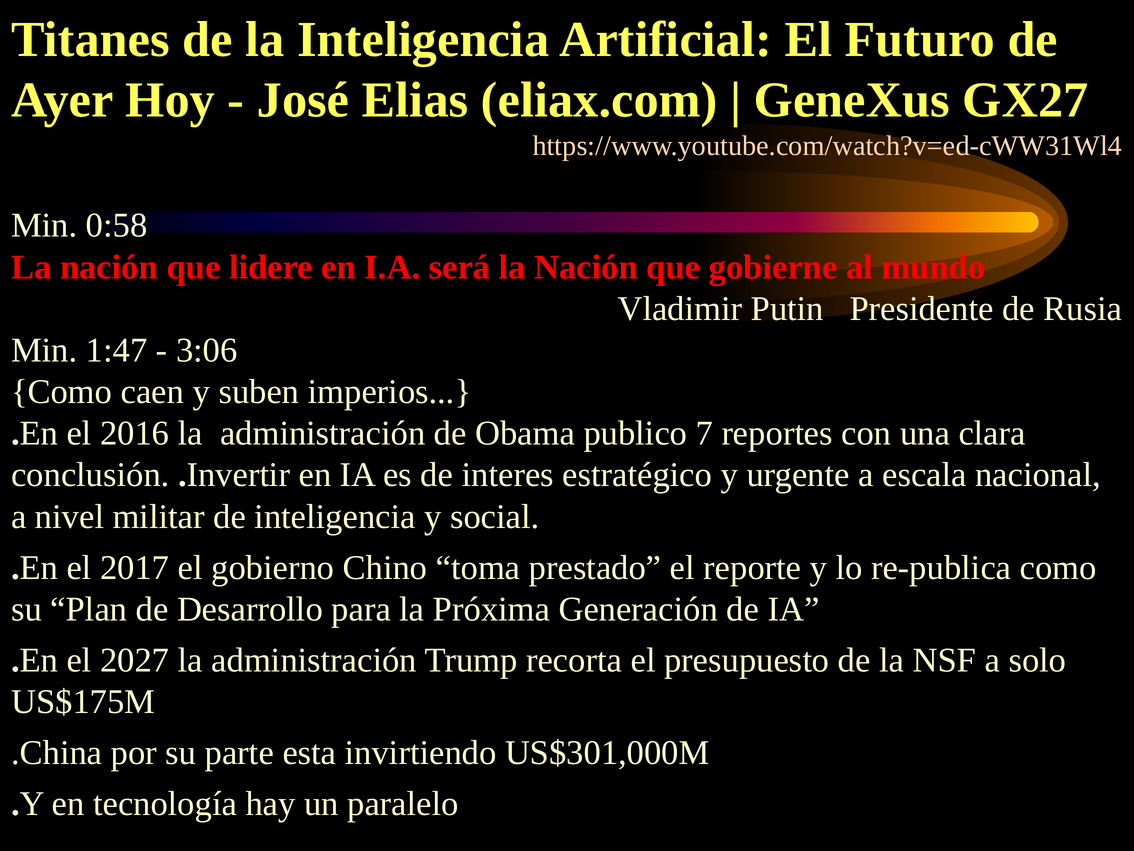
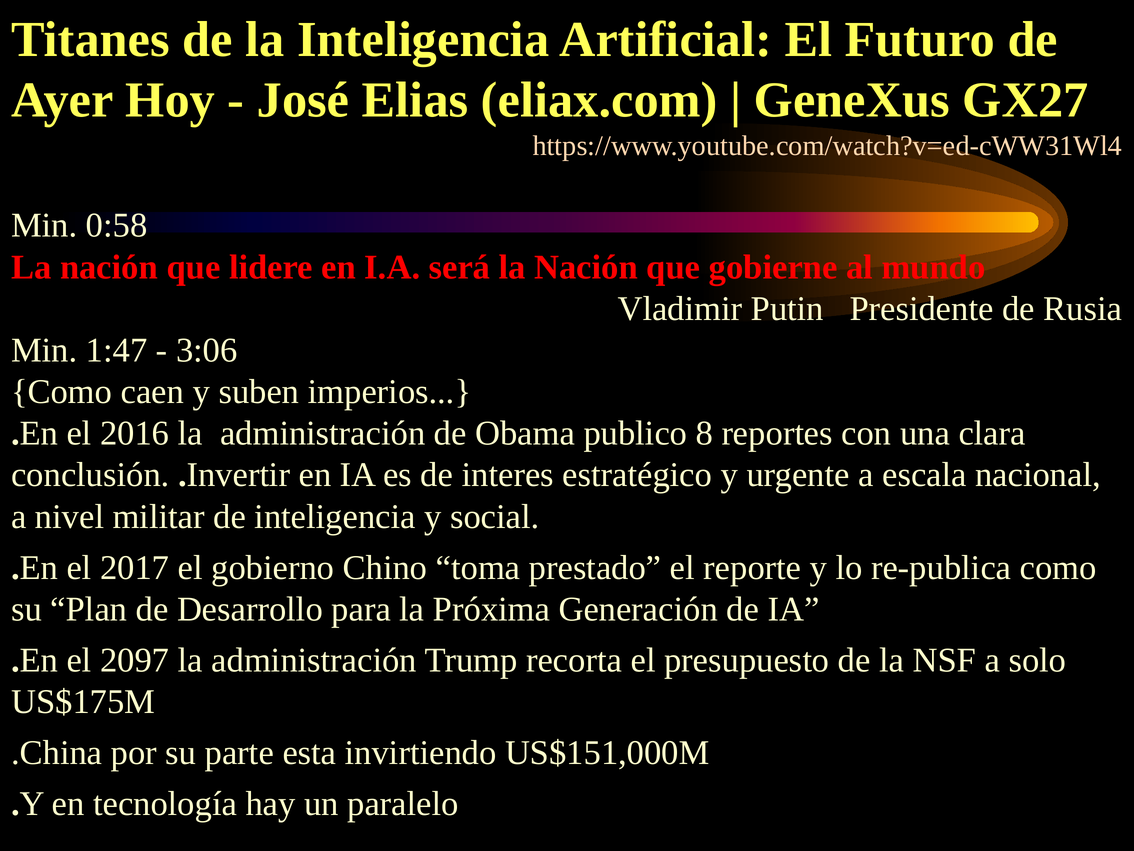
7: 7 -> 8 (704, 433)
2027: 2027 -> 2097 (135, 660)
US$301,000M: US$301,000M -> US$151,000M (607, 753)
